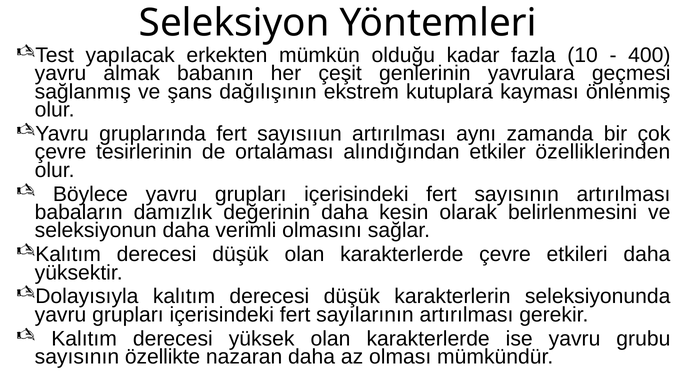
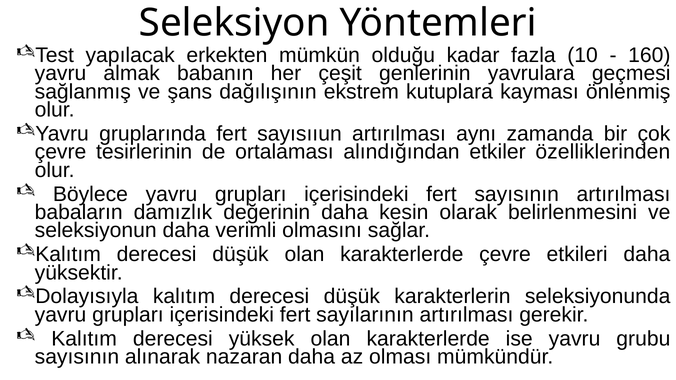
400: 400 -> 160 (649, 55)
özellikte: özellikte -> alınarak (163, 357)
